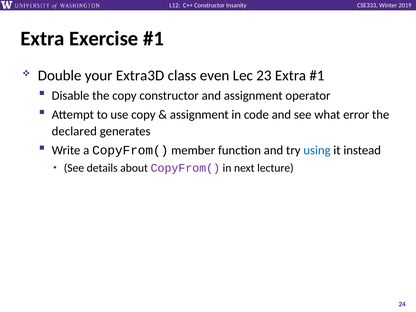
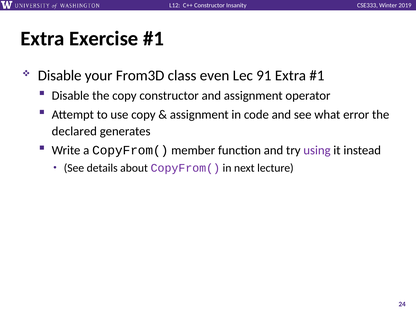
Double: Double -> Disable (60, 76)
Extra3D: Extra3D -> From3D (140, 76)
23: 23 -> 91 (264, 76)
using colour: blue -> purple (317, 150)
